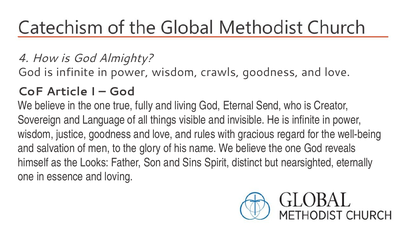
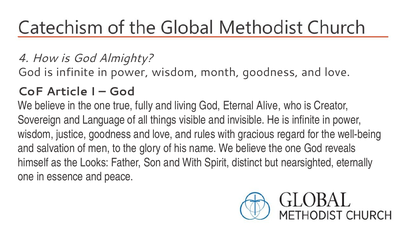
crawls: crawls -> month (220, 72)
Send: Send -> Alive (269, 106)
and Sins: Sins -> With (192, 163)
loving: loving -> peace (119, 177)
